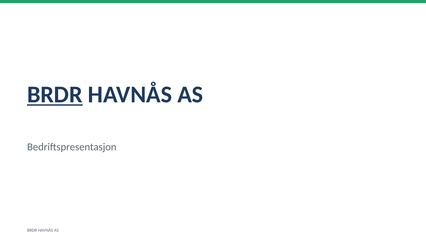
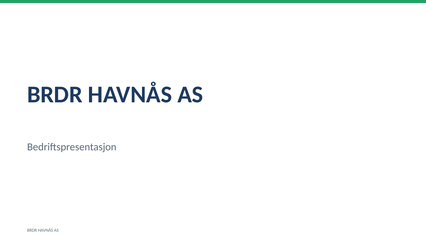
BRDR underline: present -> none (55, 94)
